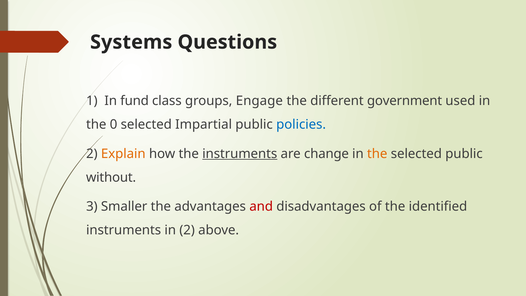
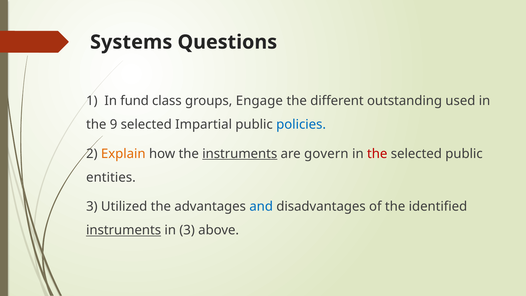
government: government -> outstanding (405, 101)
0: 0 -> 9 (114, 125)
change: change -> govern (326, 154)
the colour: orange -> red (377, 154)
without: without -> entities (111, 177)
Smaller: Smaller -> Utilized (124, 207)
and colour: red -> blue (261, 207)
instruments underline: none -> present (124, 230)
in 2: 2 -> 3 (187, 230)
